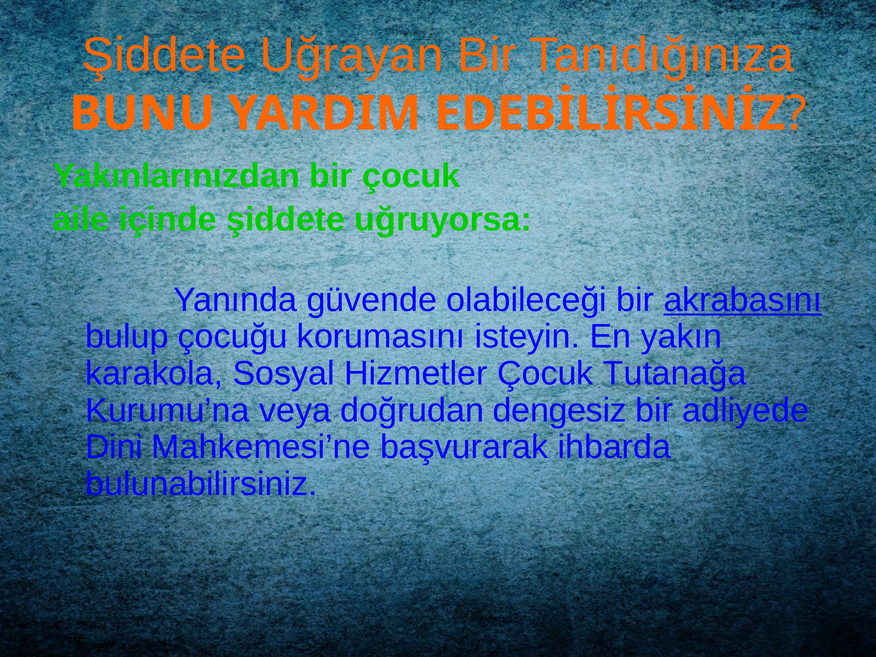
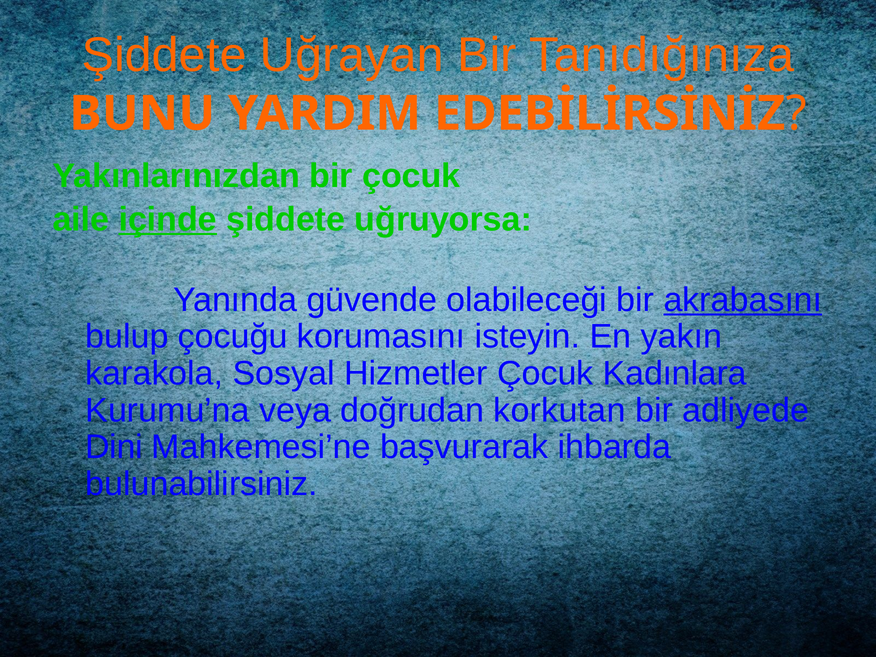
içinde underline: none -> present (168, 220)
Tutanağa: Tutanağa -> Kadınlara (675, 374)
dengesiz: dengesiz -> korkutan (560, 410)
